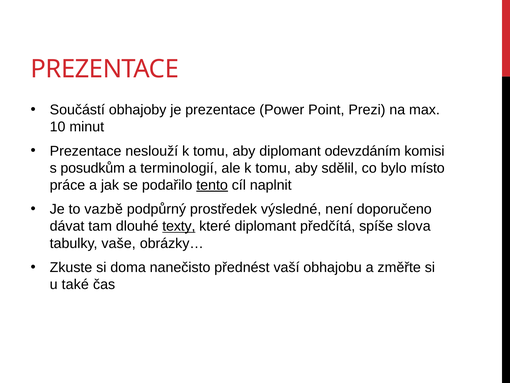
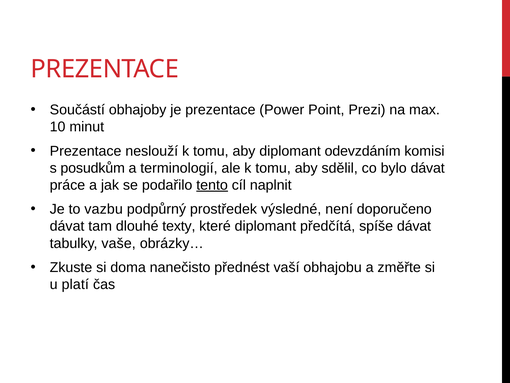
bylo místo: místo -> dávat (428, 168)
vazbě: vazbě -> vazbu (104, 209)
texty underline: present -> none (179, 226)
spíše slova: slova -> dávat (414, 226)
také: také -> platí (75, 284)
